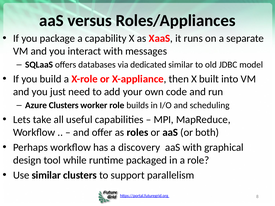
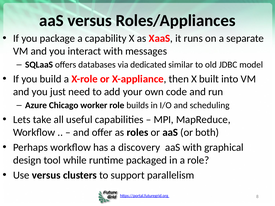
Azure Clusters: Clusters -> Chicago (64, 105)
Use similar: similar -> versus (46, 175)
